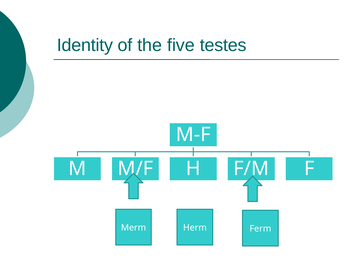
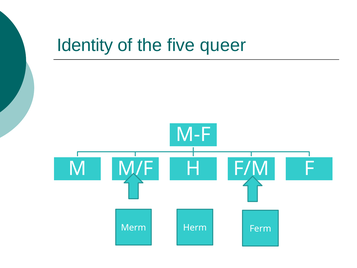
testes: testes -> queer (223, 45)
